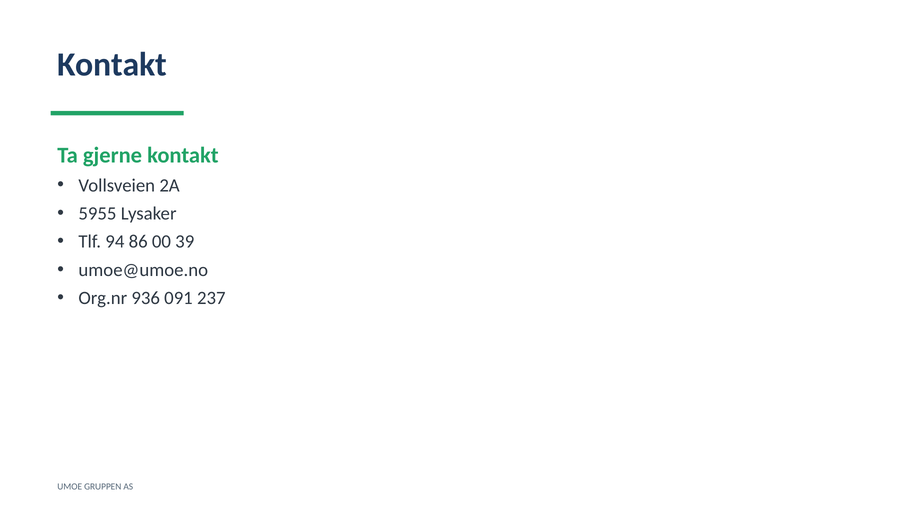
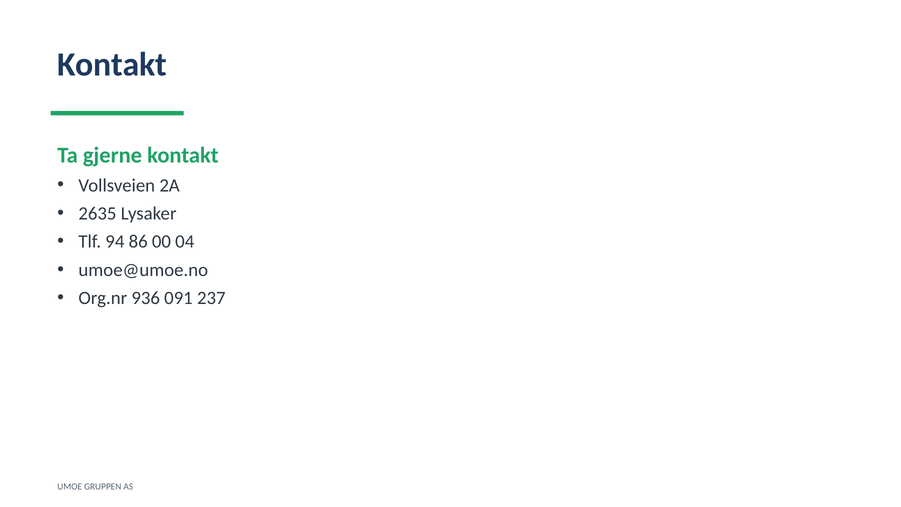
5955: 5955 -> 2635 (97, 213)
39: 39 -> 04 (185, 242)
